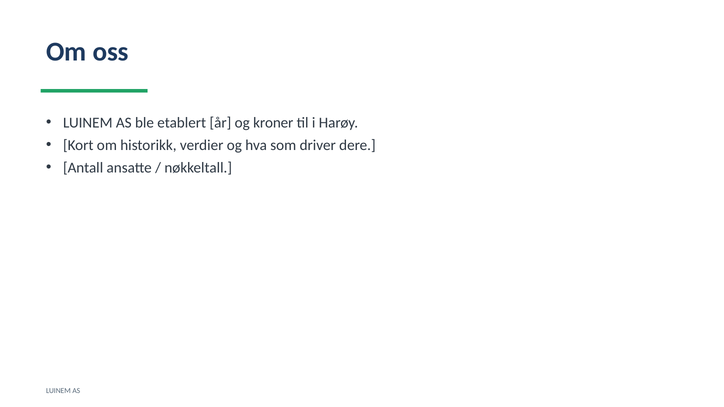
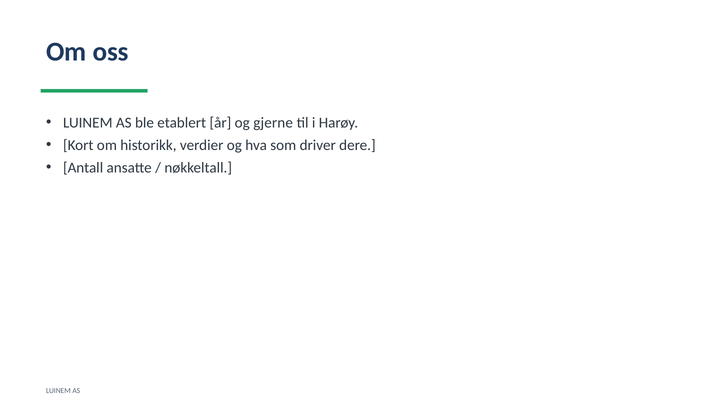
kroner: kroner -> gjerne (273, 123)
